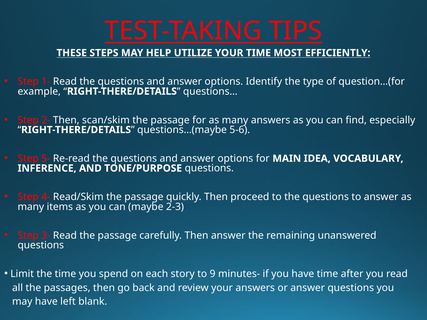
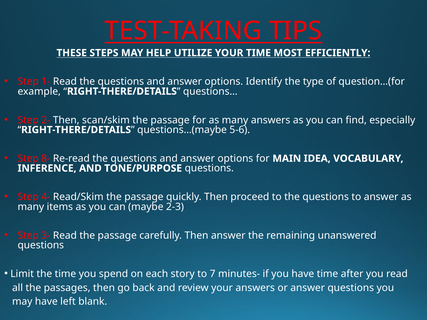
5-: 5- -> 8- (46, 159)
9: 9 -> 7 (213, 274)
